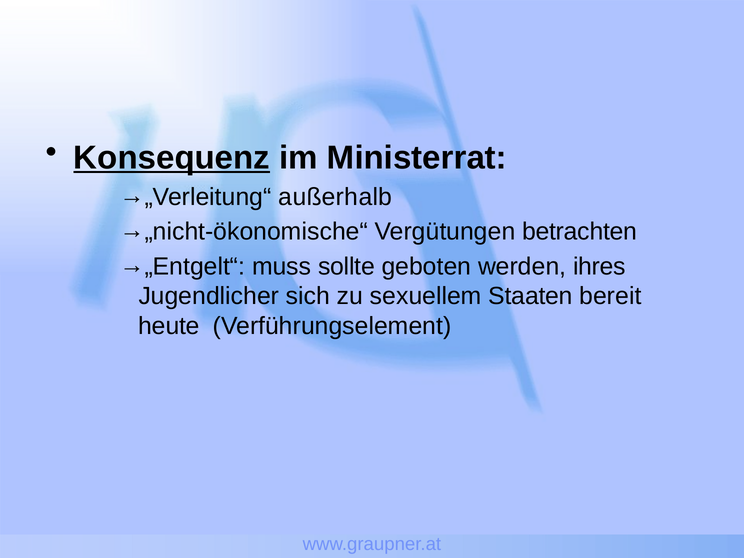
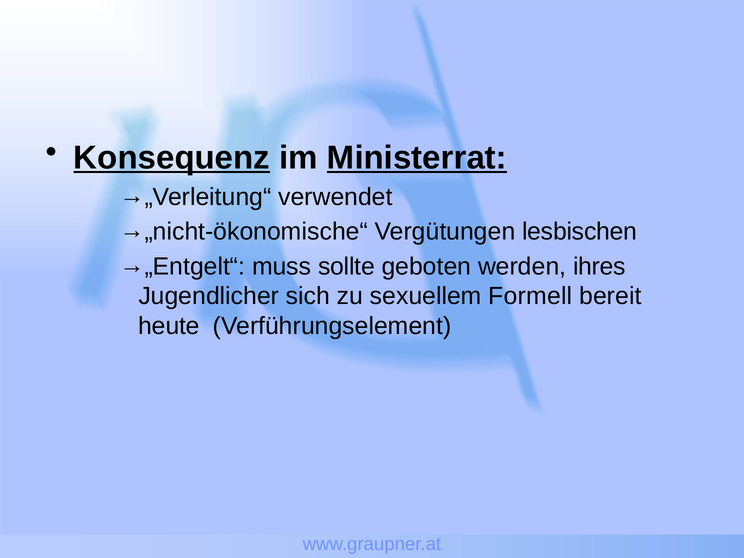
Ministerrat underline: none -> present (417, 158)
außerhalb: außerhalb -> verwendet (335, 197)
betrachten: betrachten -> lesbischen (580, 232)
Staaten: Staaten -> Formell (530, 296)
